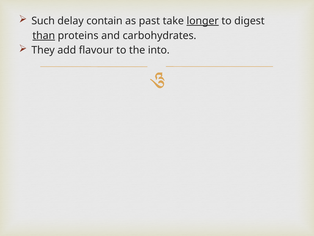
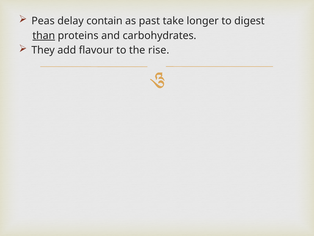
Such: Such -> Peas (43, 21)
longer underline: present -> none (203, 21)
into: into -> rise (159, 50)
